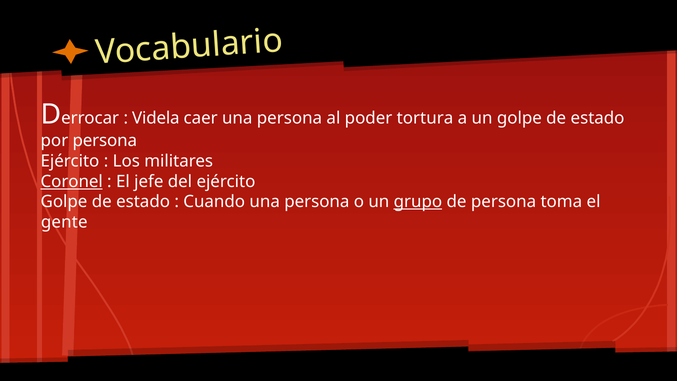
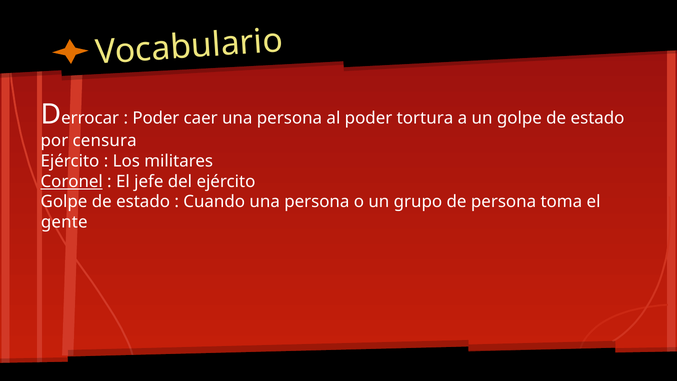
Videla: Videla -> Poder (156, 118)
por persona: persona -> censura (105, 141)
grupo underline: present -> none (418, 202)
